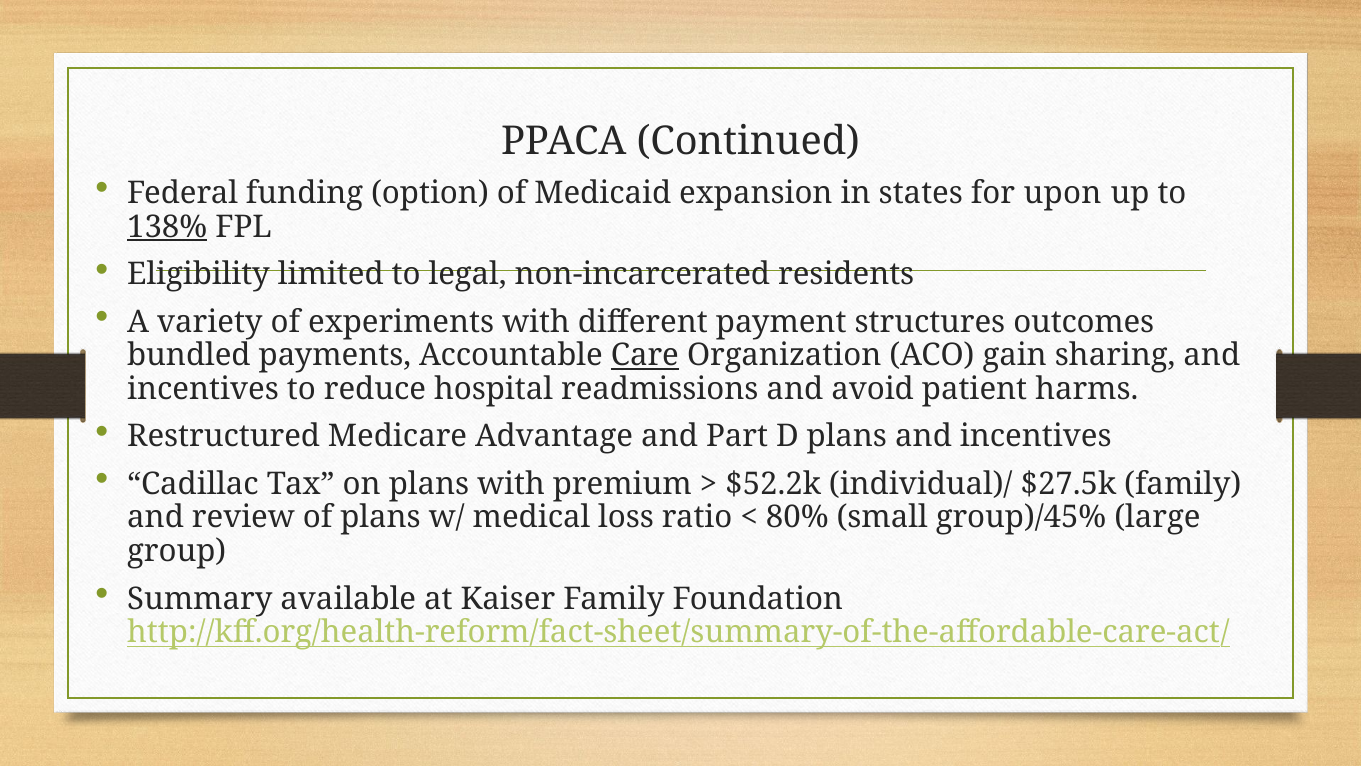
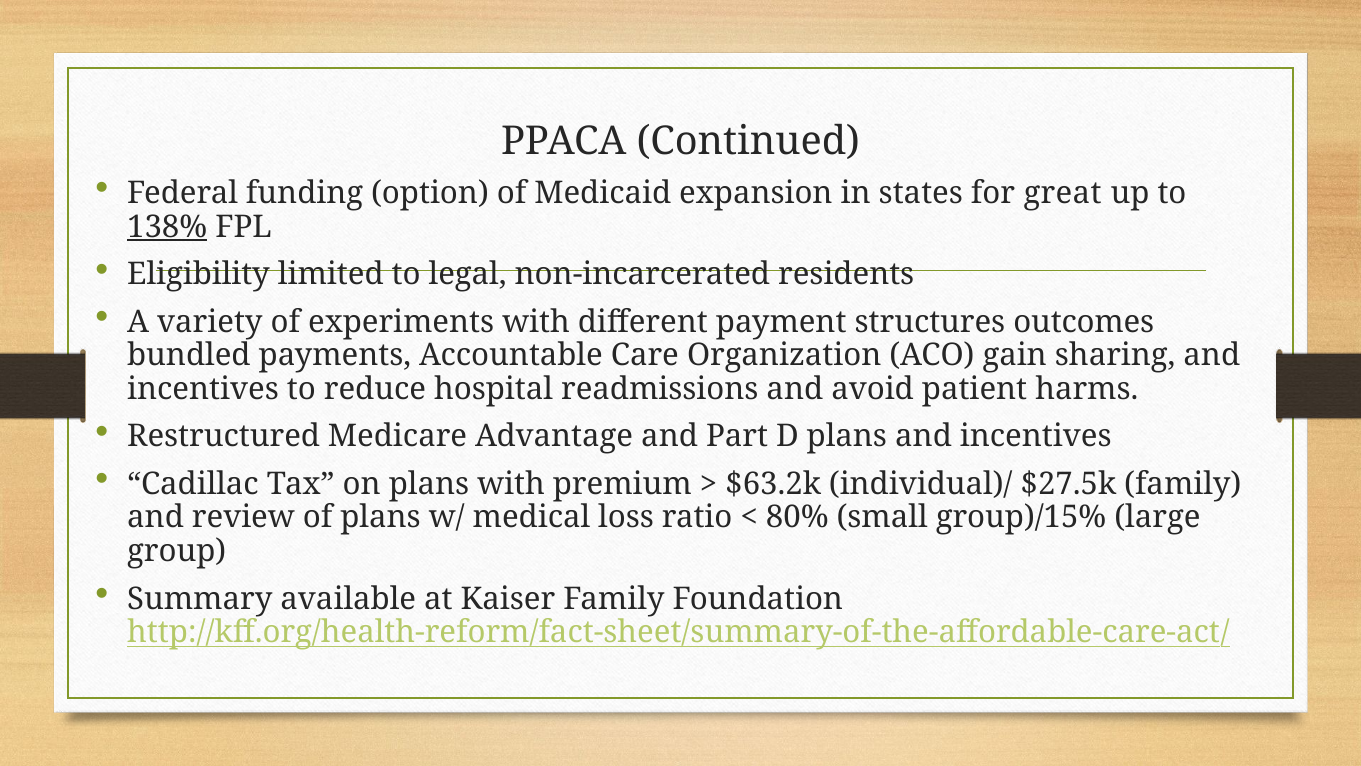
upon: upon -> great (1063, 193)
Care underline: present -> none (645, 355)
$52.2k: $52.2k -> $63.2k (773, 484)
group)/45%: group)/45% -> group)/15% (1021, 517)
